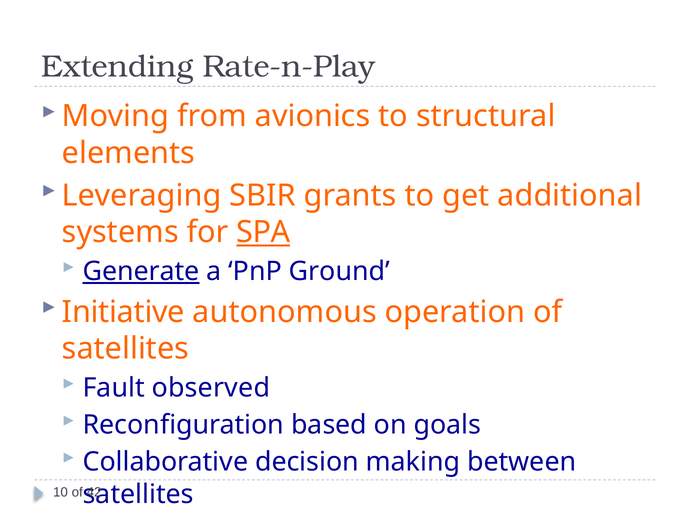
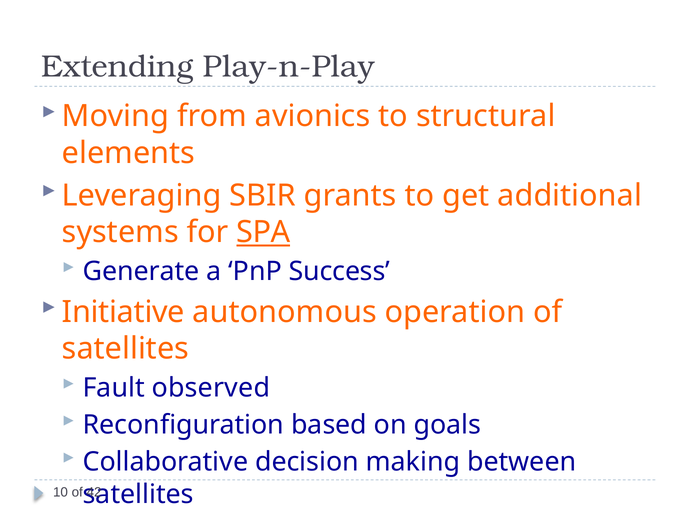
Rate-n-Play: Rate-n-Play -> Play-n-Play (289, 67)
Generate underline: present -> none (141, 271)
Ground: Ground -> Success (339, 271)
